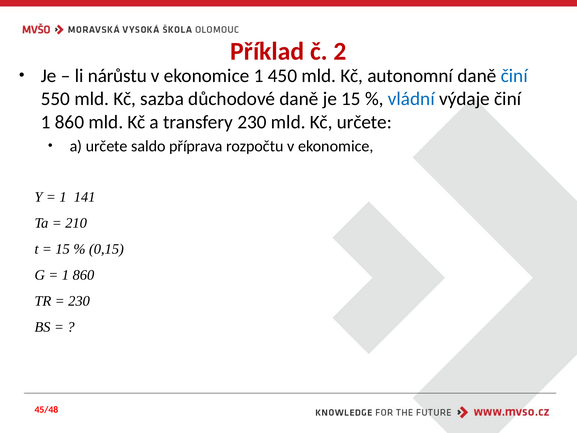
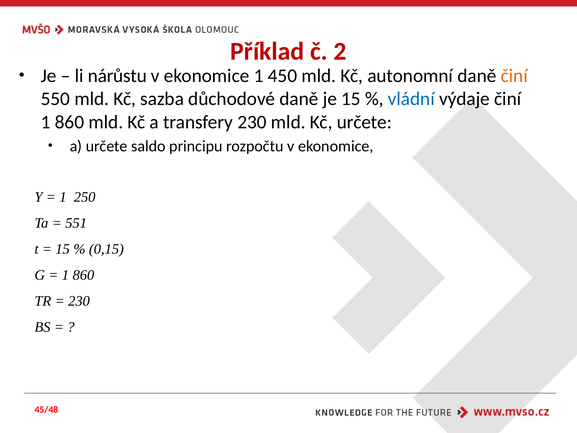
činí colour: blue -> orange (514, 76)
příprava: příprava -> principu (196, 146)
141: 141 -> 250 (85, 197)
210: 210 -> 551 (76, 223)
